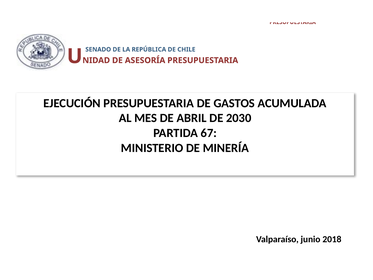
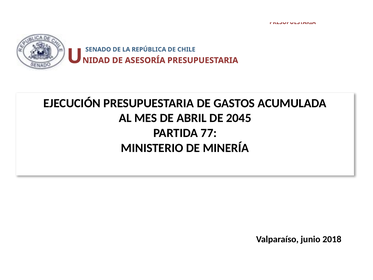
2030: 2030 -> 2045 (239, 118)
67: 67 -> 77 (209, 133)
